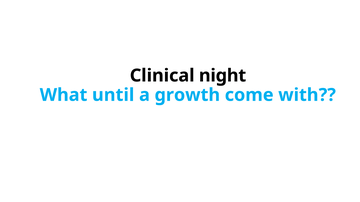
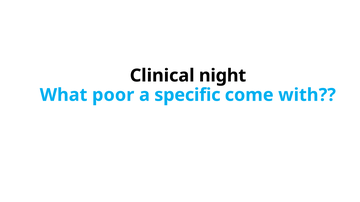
until: until -> poor (113, 95)
growth: growth -> specific (187, 95)
